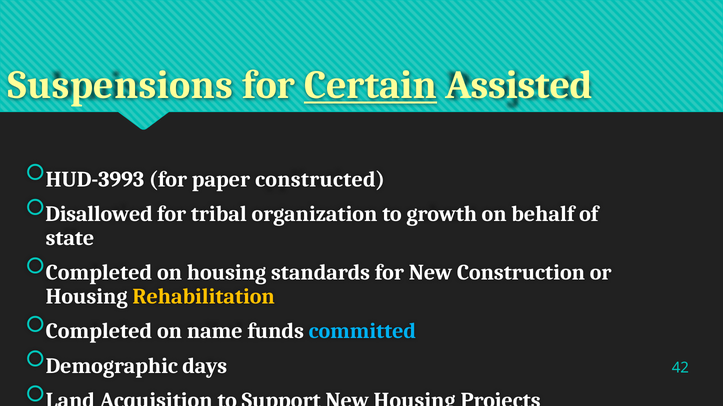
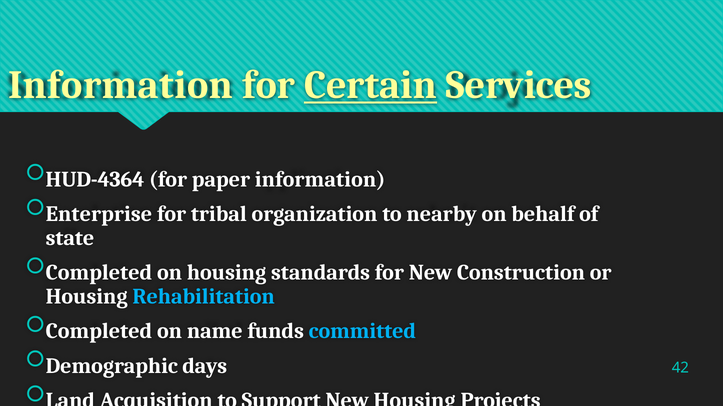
Suspensions: Suspensions -> Information (121, 85)
Assisted: Assisted -> Services (519, 85)
HUD-3993: HUD-3993 -> HUD-4364 (95, 180)
paper constructed: constructed -> information (320, 180)
Disallowed: Disallowed -> Enterprise (99, 214)
growth: growth -> nearby (442, 214)
Rehabilitation colour: yellow -> light blue (204, 297)
